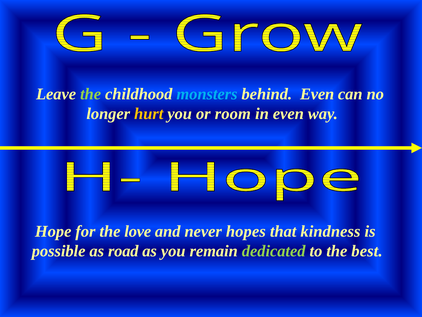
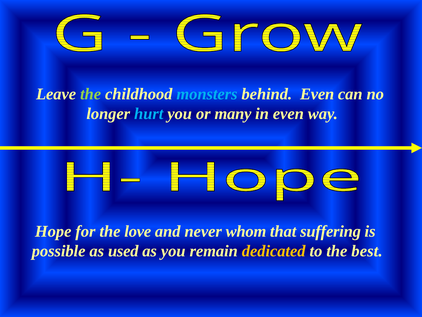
hurt colour: yellow -> light blue (149, 114)
room: room -> many (233, 114)
hopes: hopes -> whom (246, 231)
kindness: kindness -> suffering (331, 231)
road: road -> used (123, 251)
dedicated colour: light green -> yellow (274, 251)
